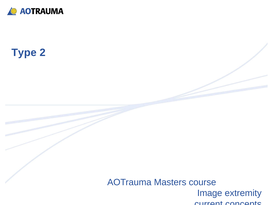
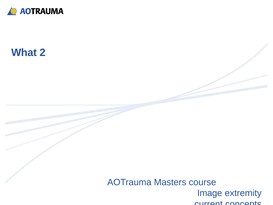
Type: Type -> What (24, 52)
